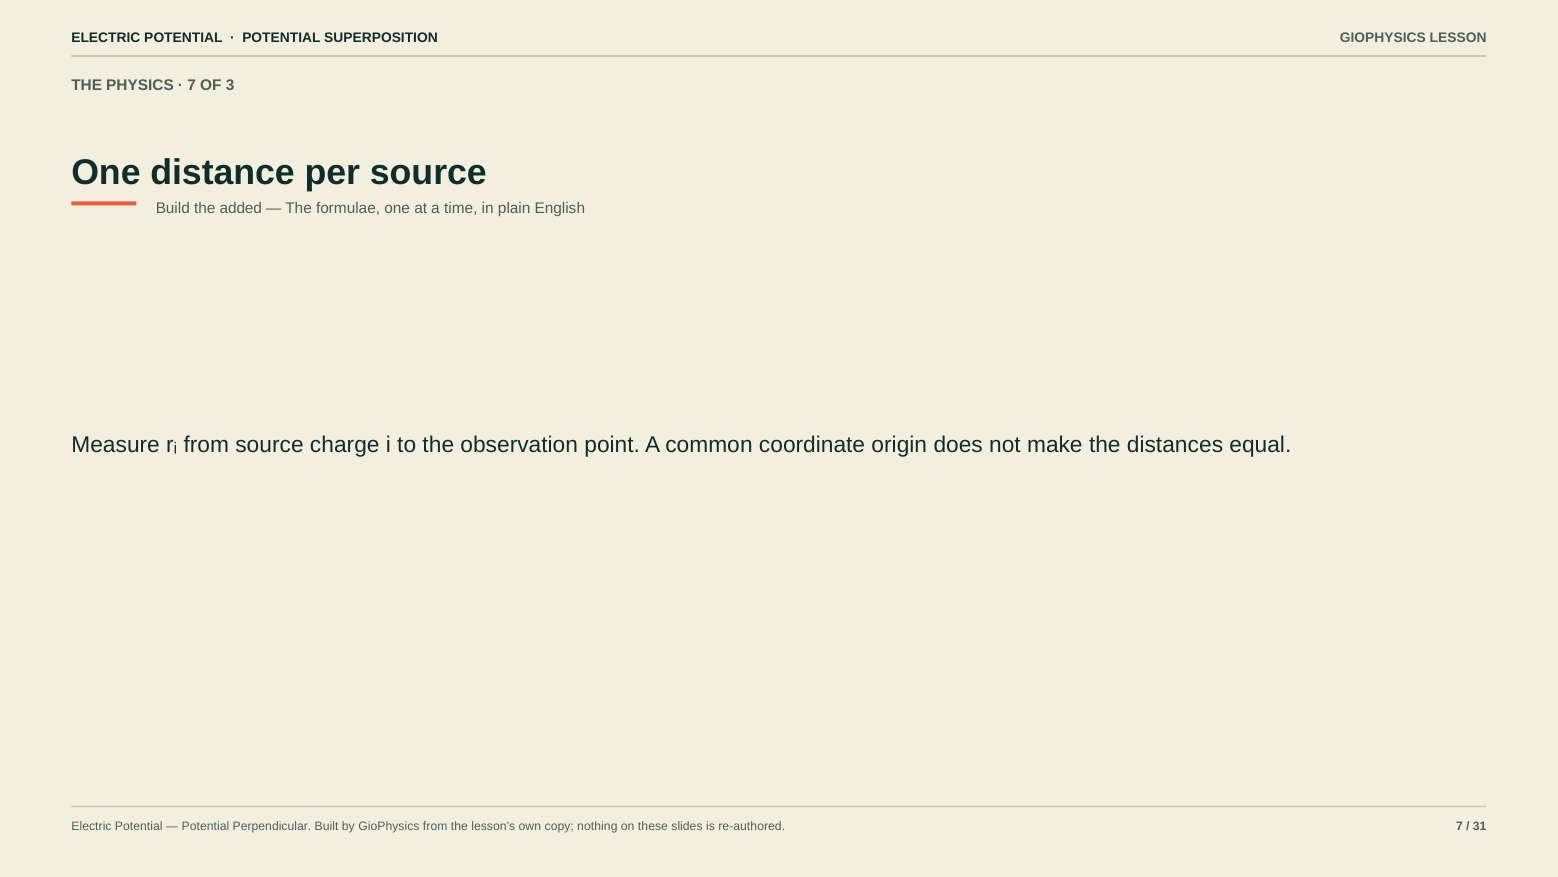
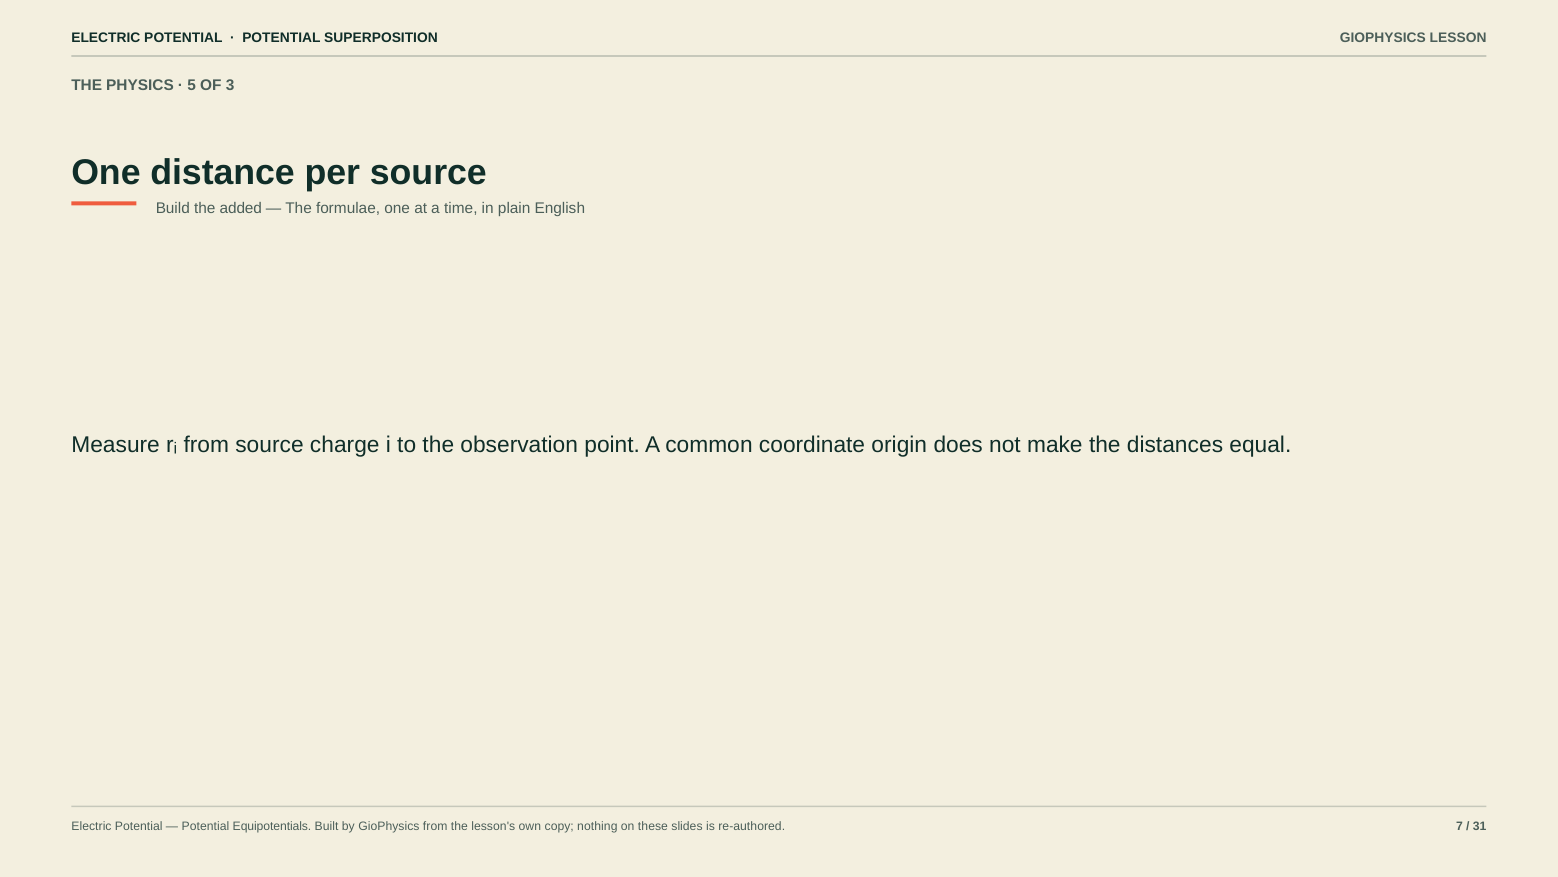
7: 7 -> 5 (192, 85)
Perpendicular: Perpendicular -> Equipotentials (272, 826)
